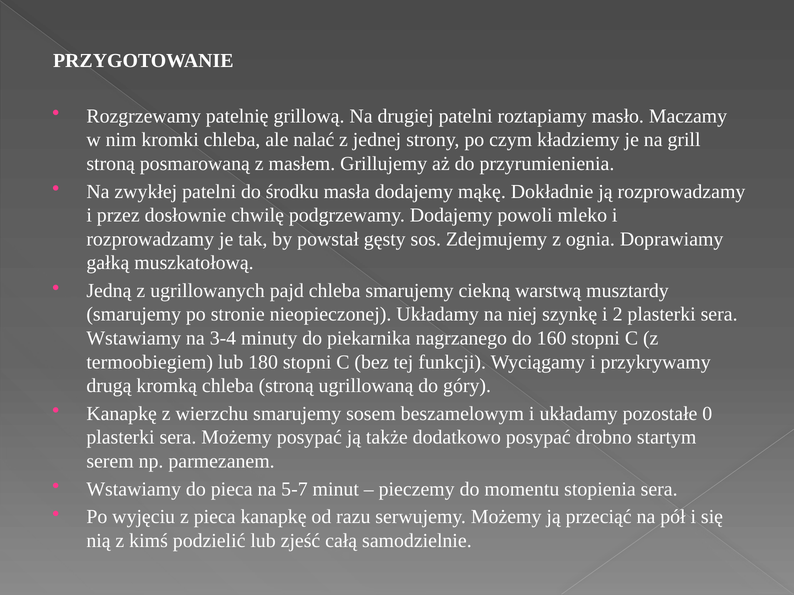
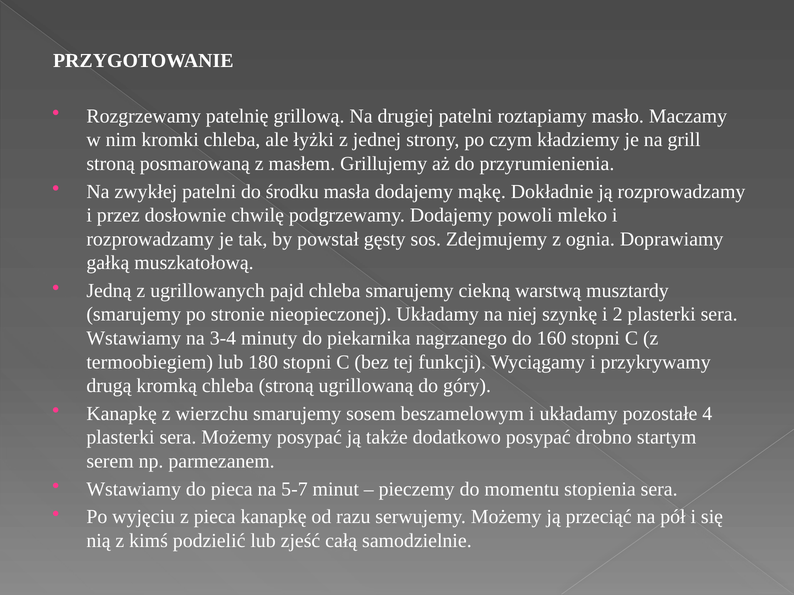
nalać: nalać -> łyżki (314, 140)
0: 0 -> 4 (707, 414)
